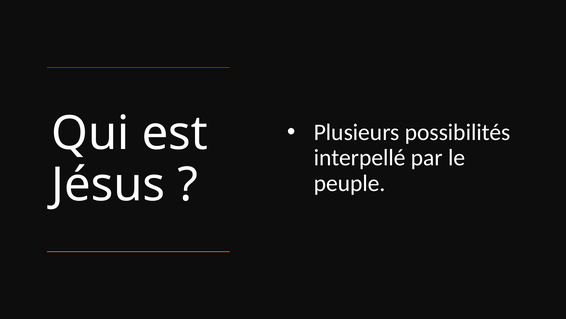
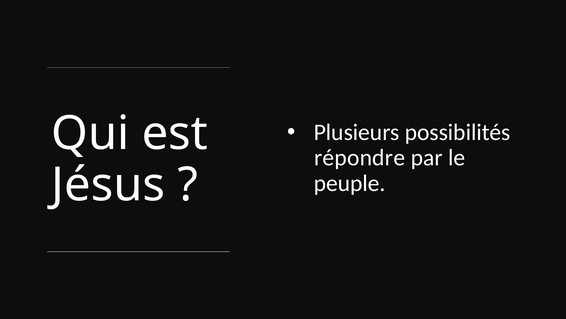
interpellé: interpellé -> répondre (360, 157)
